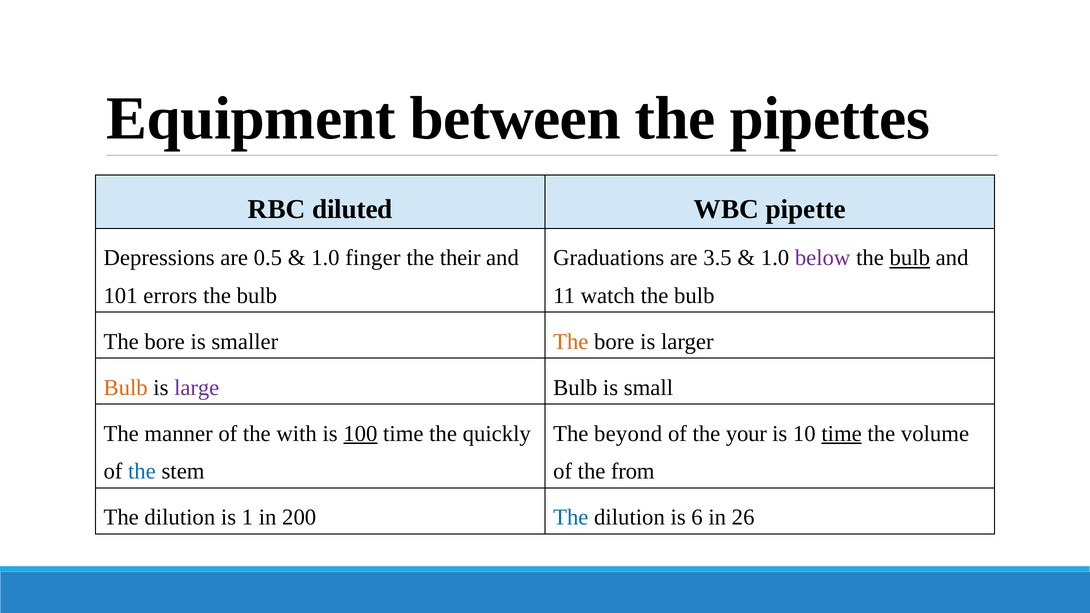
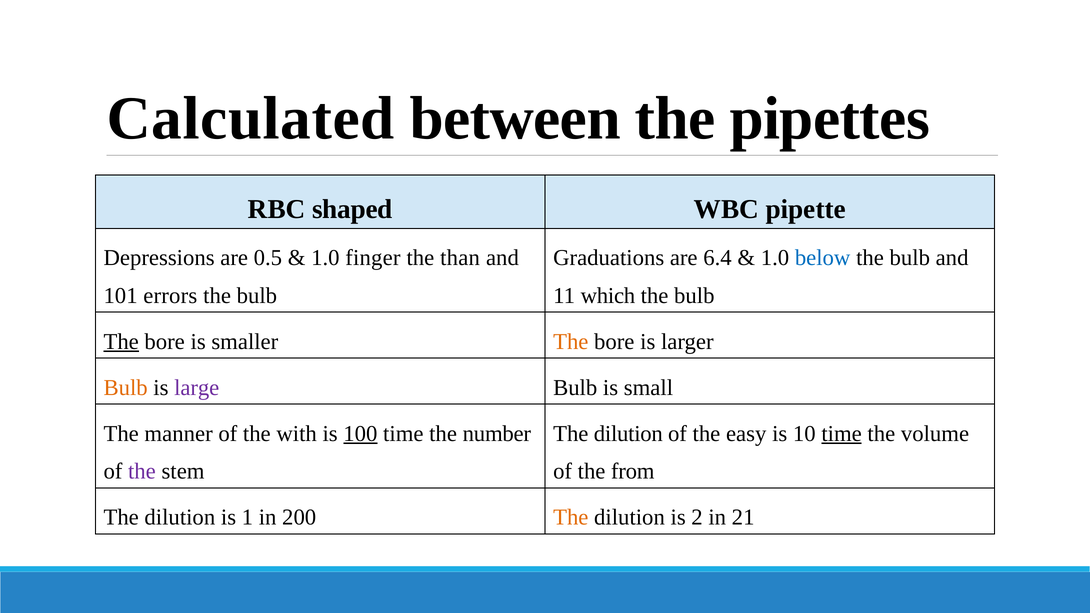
Equipment: Equipment -> Calculated (251, 118)
diluted: diluted -> shaped (352, 209)
their: their -> than (460, 258)
3.5: 3.5 -> 6.4 (717, 258)
below colour: purple -> blue (823, 258)
bulb underline: present -> none (910, 258)
watch: watch -> which (608, 296)
The underline: none -> present (121, 342)
quickly: quickly -> number (497, 434)
beyond: beyond -> dilution (628, 434)
your: your -> easy (746, 434)
the colour: blue -> purple (142, 471)
The colour: blue -> orange (571, 517)
6: 6 -> 2 (697, 517)
26: 26 -> 21 (743, 517)
